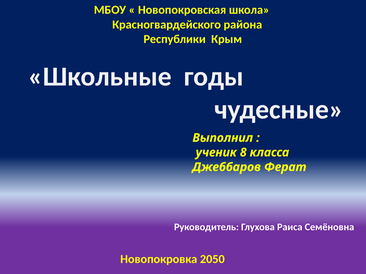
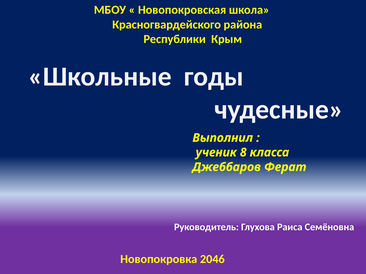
2050: 2050 -> 2046 (212, 260)
